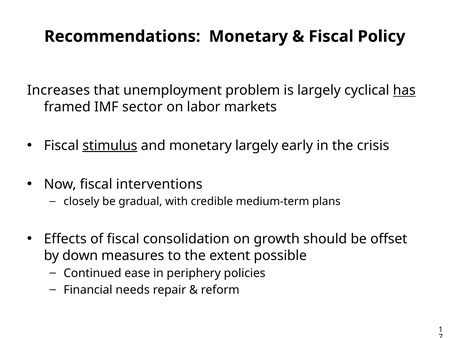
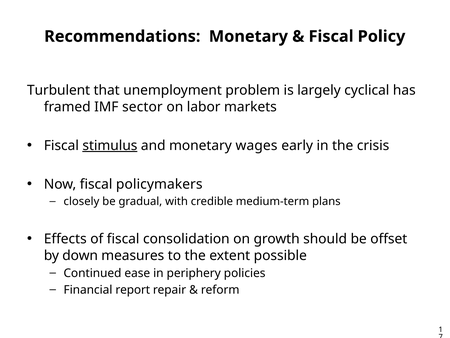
Increases: Increases -> Turbulent (59, 90)
has underline: present -> none (404, 90)
monetary largely: largely -> wages (256, 145)
interventions: interventions -> policymakers (159, 184)
needs: needs -> report (133, 289)
